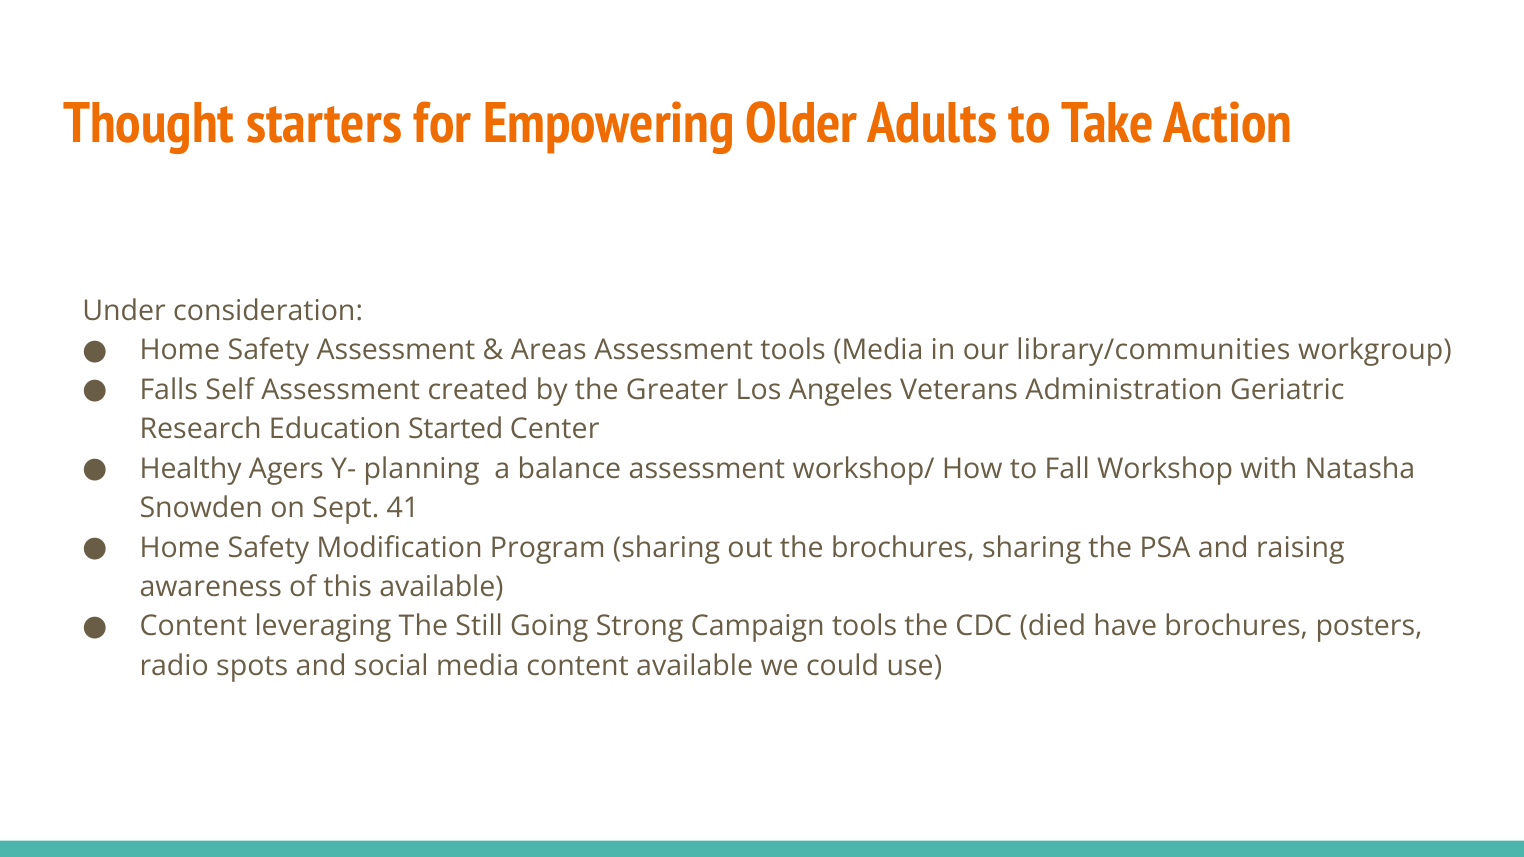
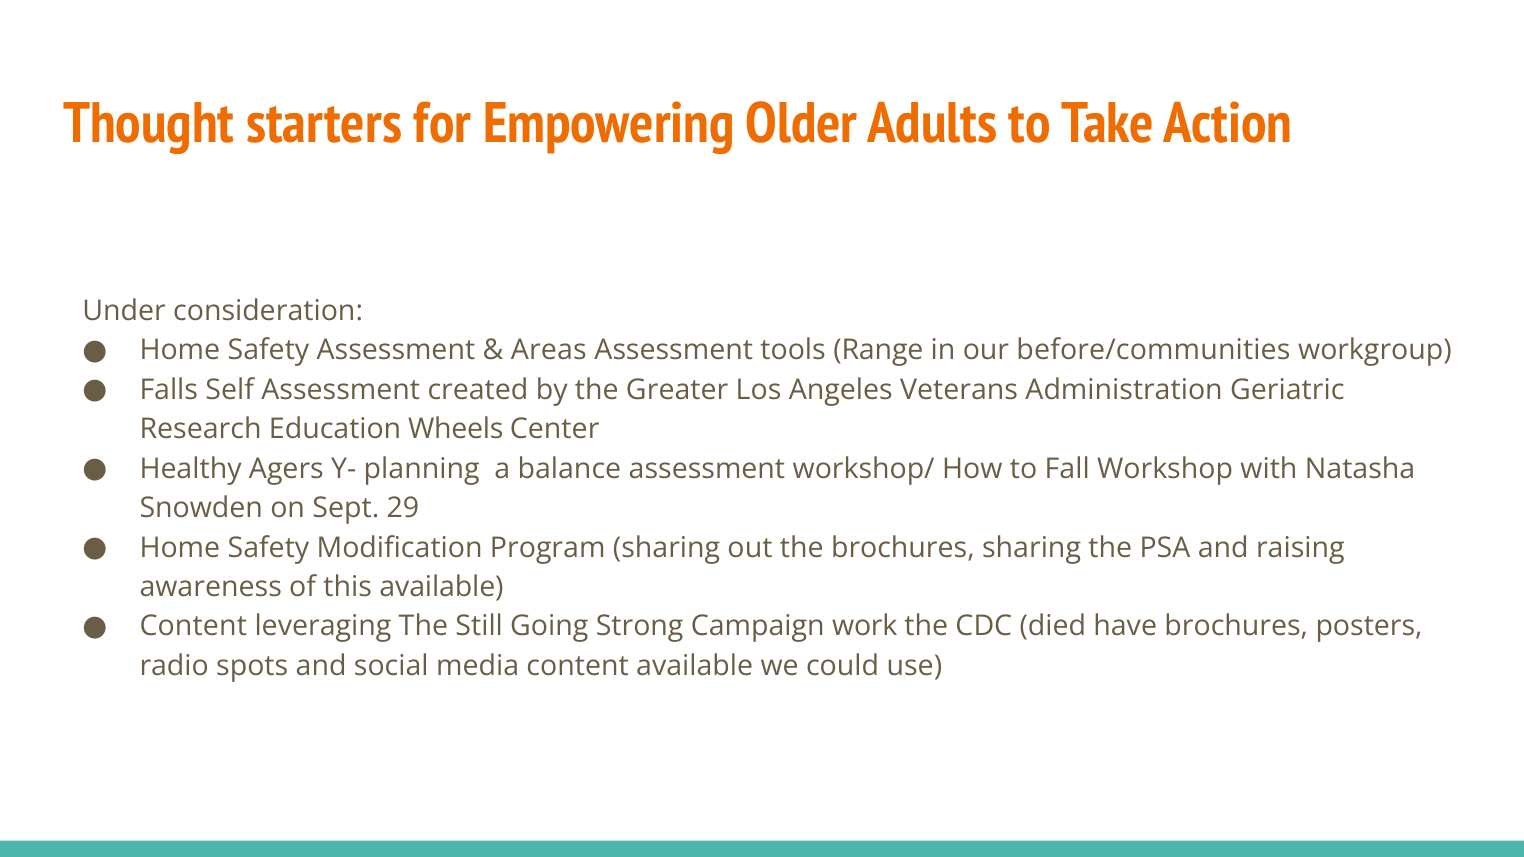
tools Media: Media -> Range (878, 351)
library/communities: library/communities -> before/communities (1153, 351)
Started: Started -> Wheels (456, 429)
41: 41 -> 29 (403, 508)
Campaign tools: tools -> work (865, 627)
